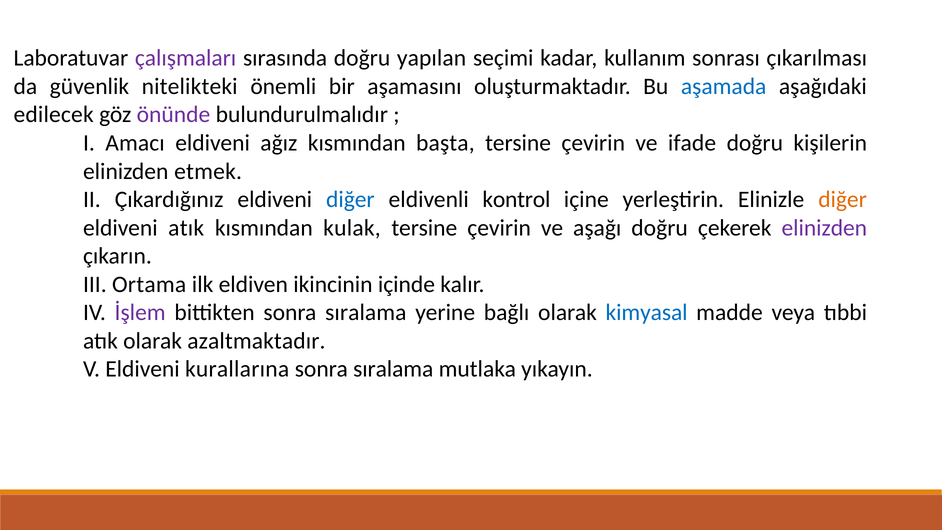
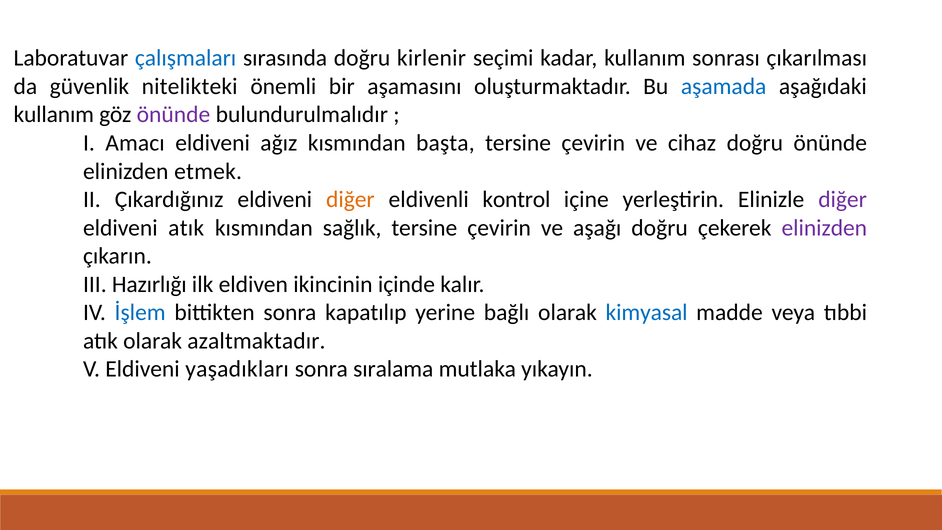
çalışmaları colour: purple -> blue (186, 58)
yapılan: yapılan -> kirlenir (431, 58)
edilecek: edilecek -> kullanım (54, 115)
ifade: ifade -> cihaz (692, 143)
doğru kişilerin: kişilerin -> önünde (830, 143)
diğer colour: blue -> orange (350, 199)
diğer colour: orange -> purple (843, 199)
kulak: kulak -> sağlık (352, 228)
Ortama: Ortama -> Hazırlığı (149, 284)
İşlem colour: purple -> blue (140, 313)
bittikten sonra sıralama: sıralama -> kapatılıp (366, 313)
kurallarına: kurallarına -> yaşadıkları (237, 369)
